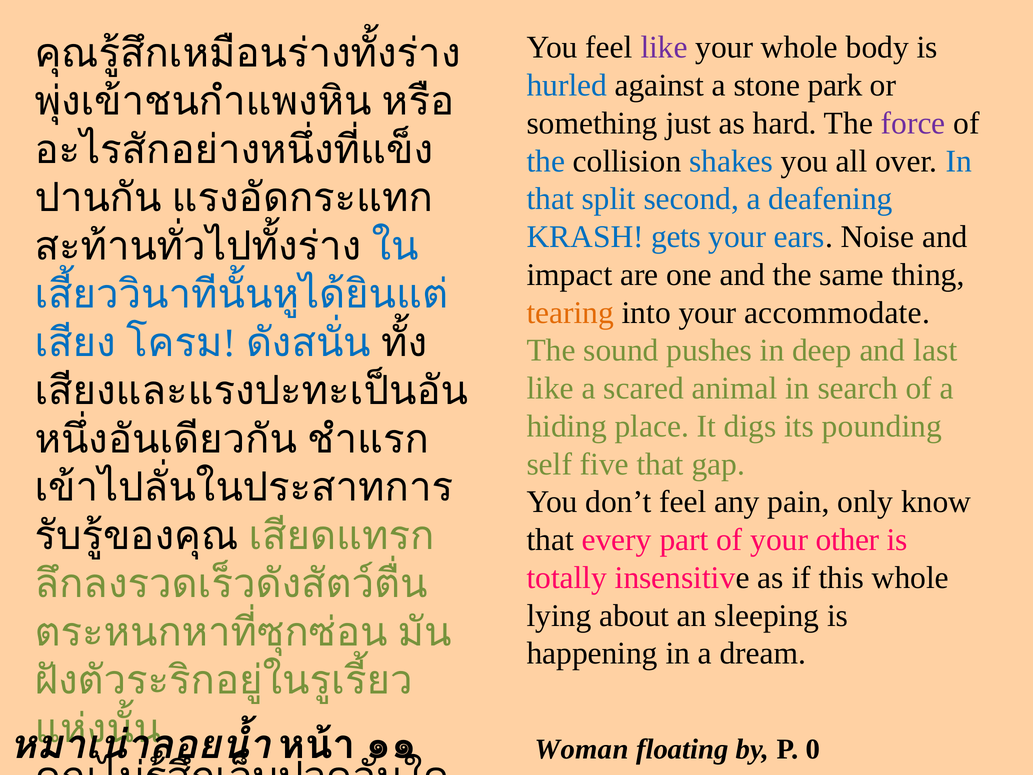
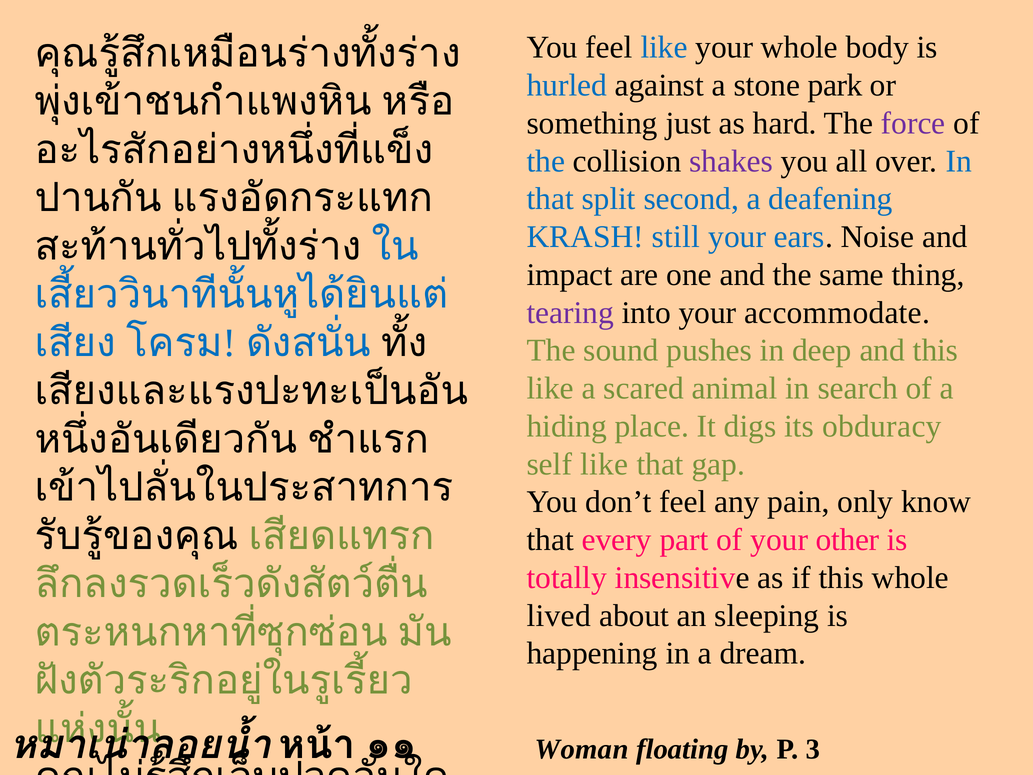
like colour: purple -> blue (664, 48)
shakes colour: blue -> purple (731, 161)
gets: gets -> still (676, 237)
tearing colour: orange -> purple (570, 313)
and last: last -> this (936, 350)
pounding: pounding -> obduracy (882, 426)
self five: five -> like (604, 464)
lying: lying -> lived (559, 615)
0: 0 -> 3 (813, 749)
